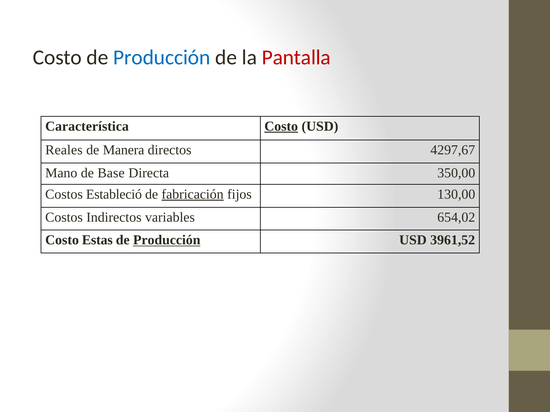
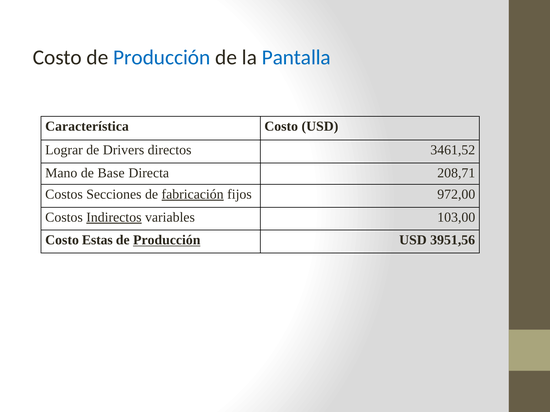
Pantalla colour: red -> blue (296, 58)
Costo underline: present -> none (281, 126)
Reales: Reales -> Lograr (64, 150)
Manera: Manera -> Drivers (124, 150)
4297,67: 4297,67 -> 3461,52 (453, 150)
350,00: 350,00 -> 208,71 (456, 173)
Estableció: Estableció -> Secciones (114, 195)
130,00: 130,00 -> 972,00 (456, 195)
Indirectos underline: none -> present (114, 217)
654,02: 654,02 -> 103,00 (456, 217)
3961,52: 3961,52 -> 3951,56 (453, 240)
